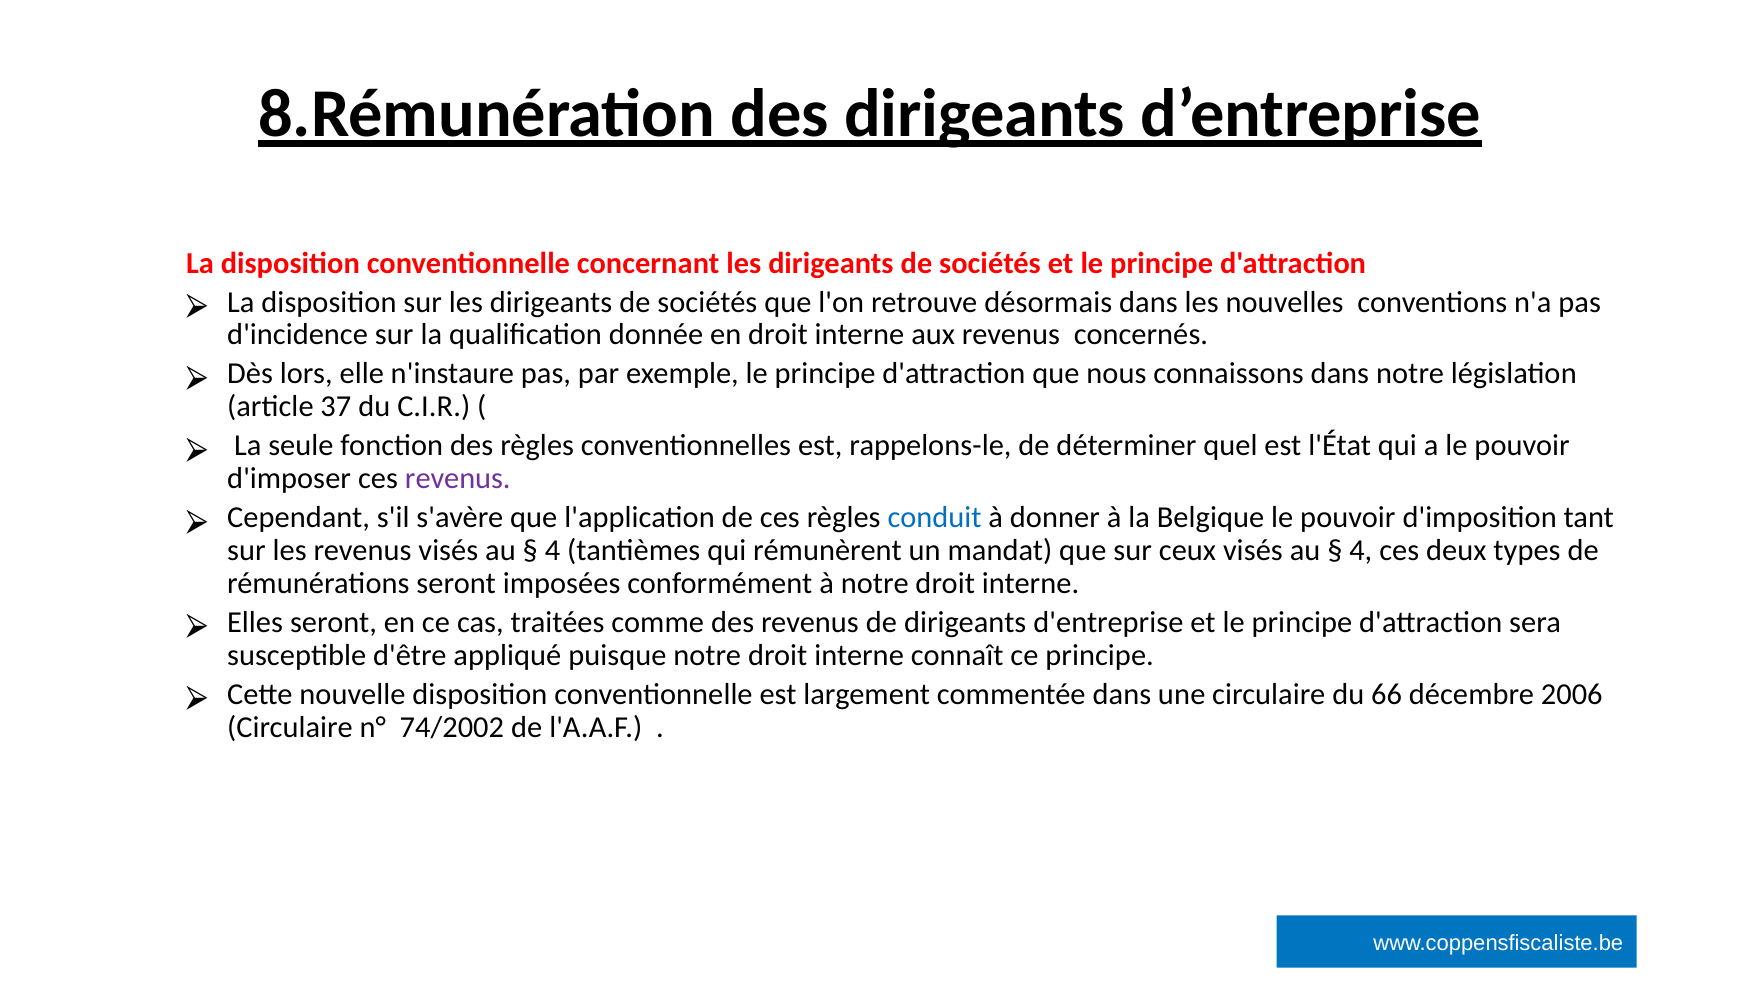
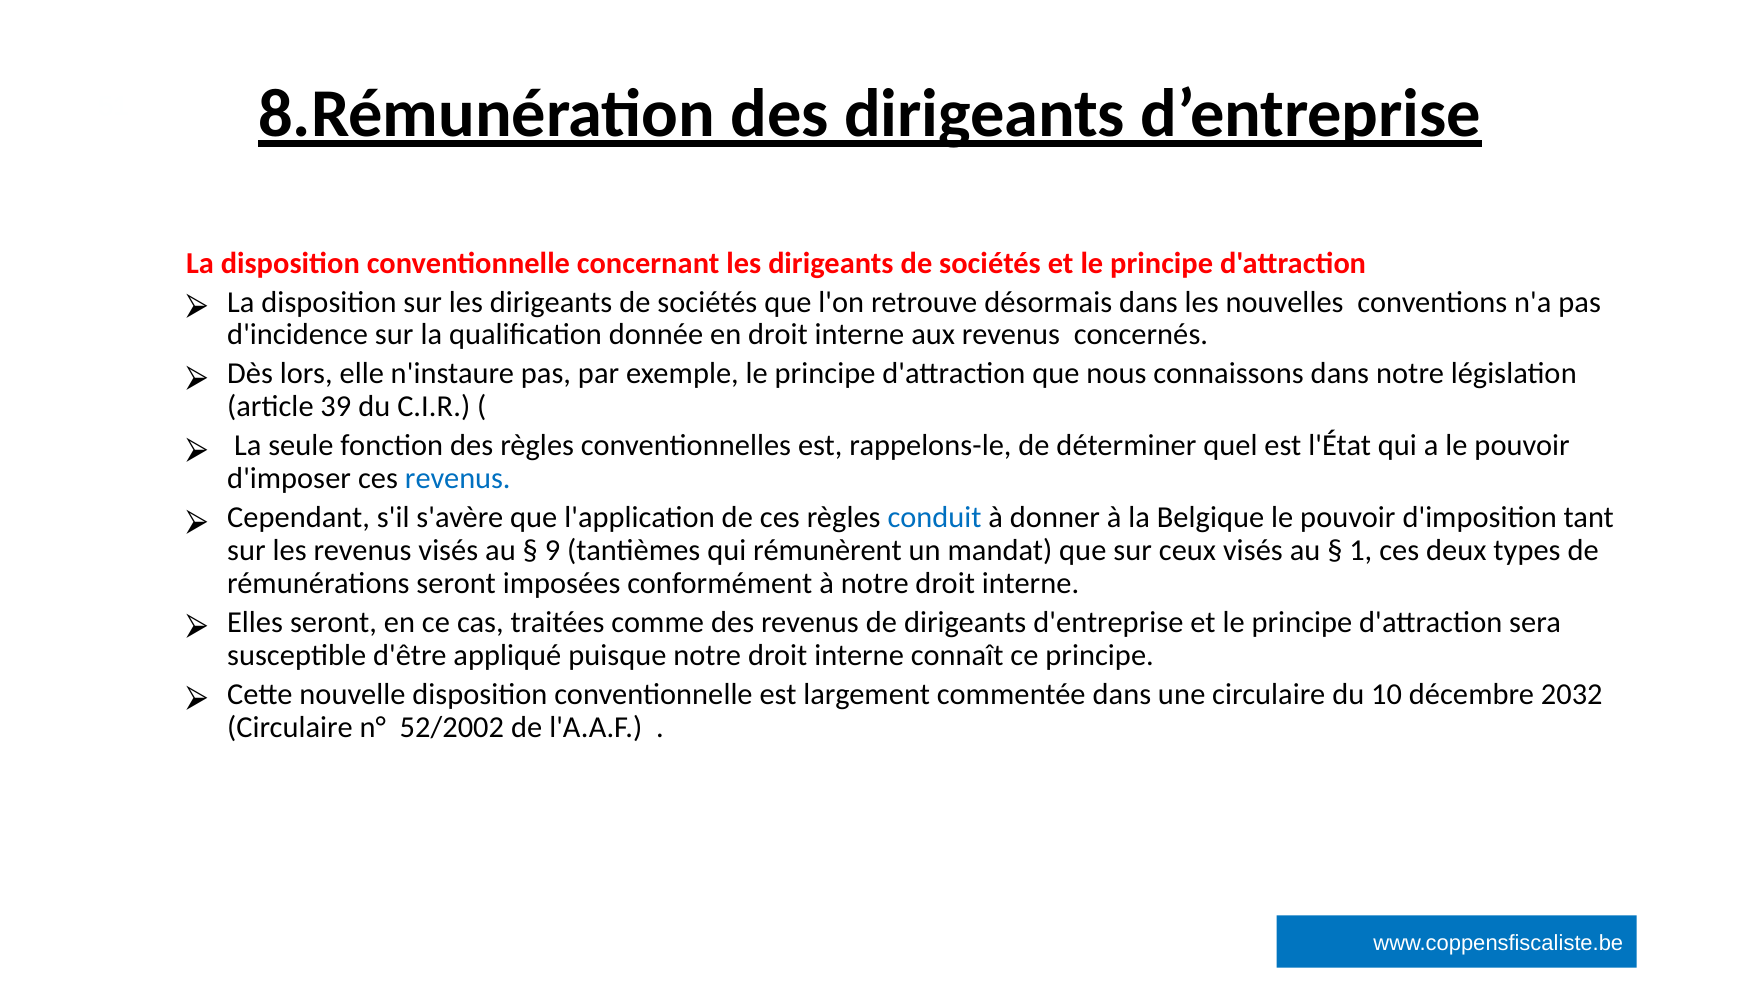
37: 37 -> 39 (336, 407)
revenus colour: purple -> blue (458, 479)
4: 4 -> 9 (553, 551)
4: 4 -> 1 (1361, 551)
66: 66 -> 10 (1387, 695)
2006: 2006 -> 2032 (1572, 695)
74/2002: 74/2002 -> 52/2002 (452, 728)
